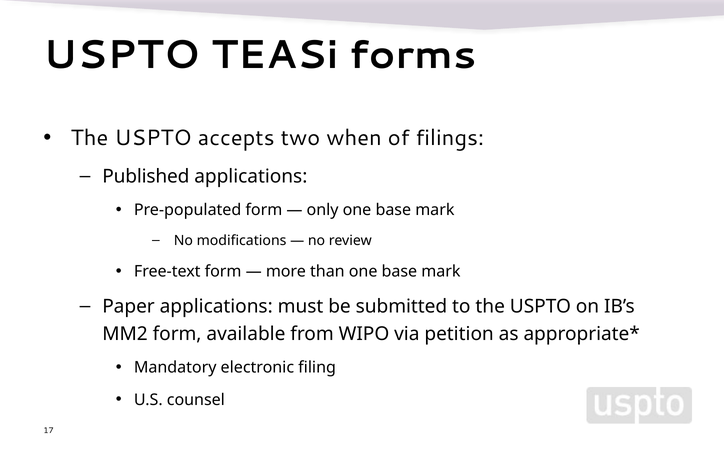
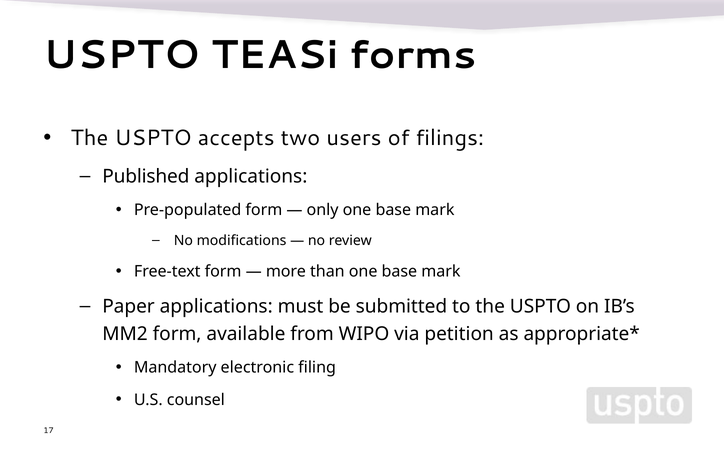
when: when -> users (354, 138)
